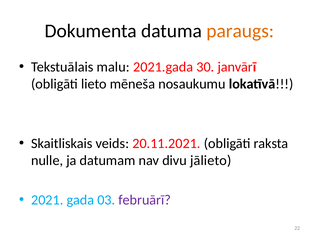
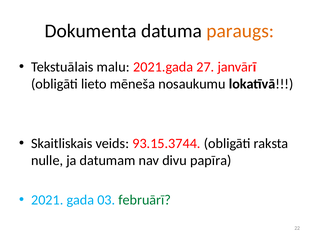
30: 30 -> 27 (205, 67)
20.11.2021: 20.11.2021 -> 93.15.3744 (166, 144)
jālieto: jālieto -> papīra (211, 161)
februārī colour: purple -> green (145, 200)
